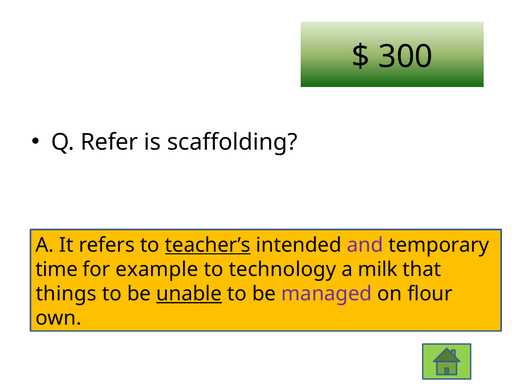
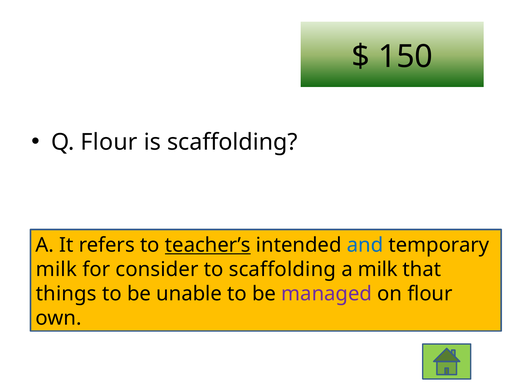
300: 300 -> 150 (405, 57)
Q Refer: Refer -> Flour (109, 142)
and colour: purple -> blue (365, 245)
time: time -> milk (56, 270)
example: example -> consider (157, 270)
to technology: technology -> scaffolding (282, 270)
unable underline: present -> none (189, 294)
